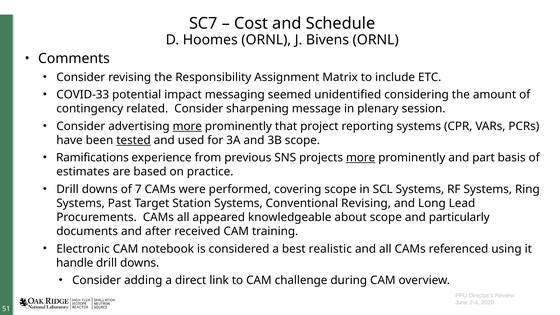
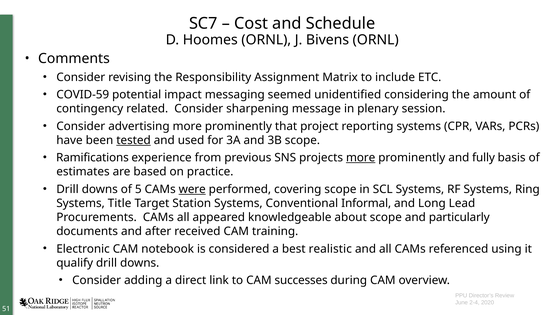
COVID-33: COVID-33 -> COVID-59 (83, 95)
more underline: present -> none (187, 126)
part: part -> fully (484, 158)
7: 7 -> 5 (138, 189)
were underline: none -> present (192, 189)
Past: Past -> Title (120, 203)
Conventional Revising: Revising -> Informal (366, 203)
handle: handle -> qualify (75, 263)
challenge: challenge -> successes (301, 280)
